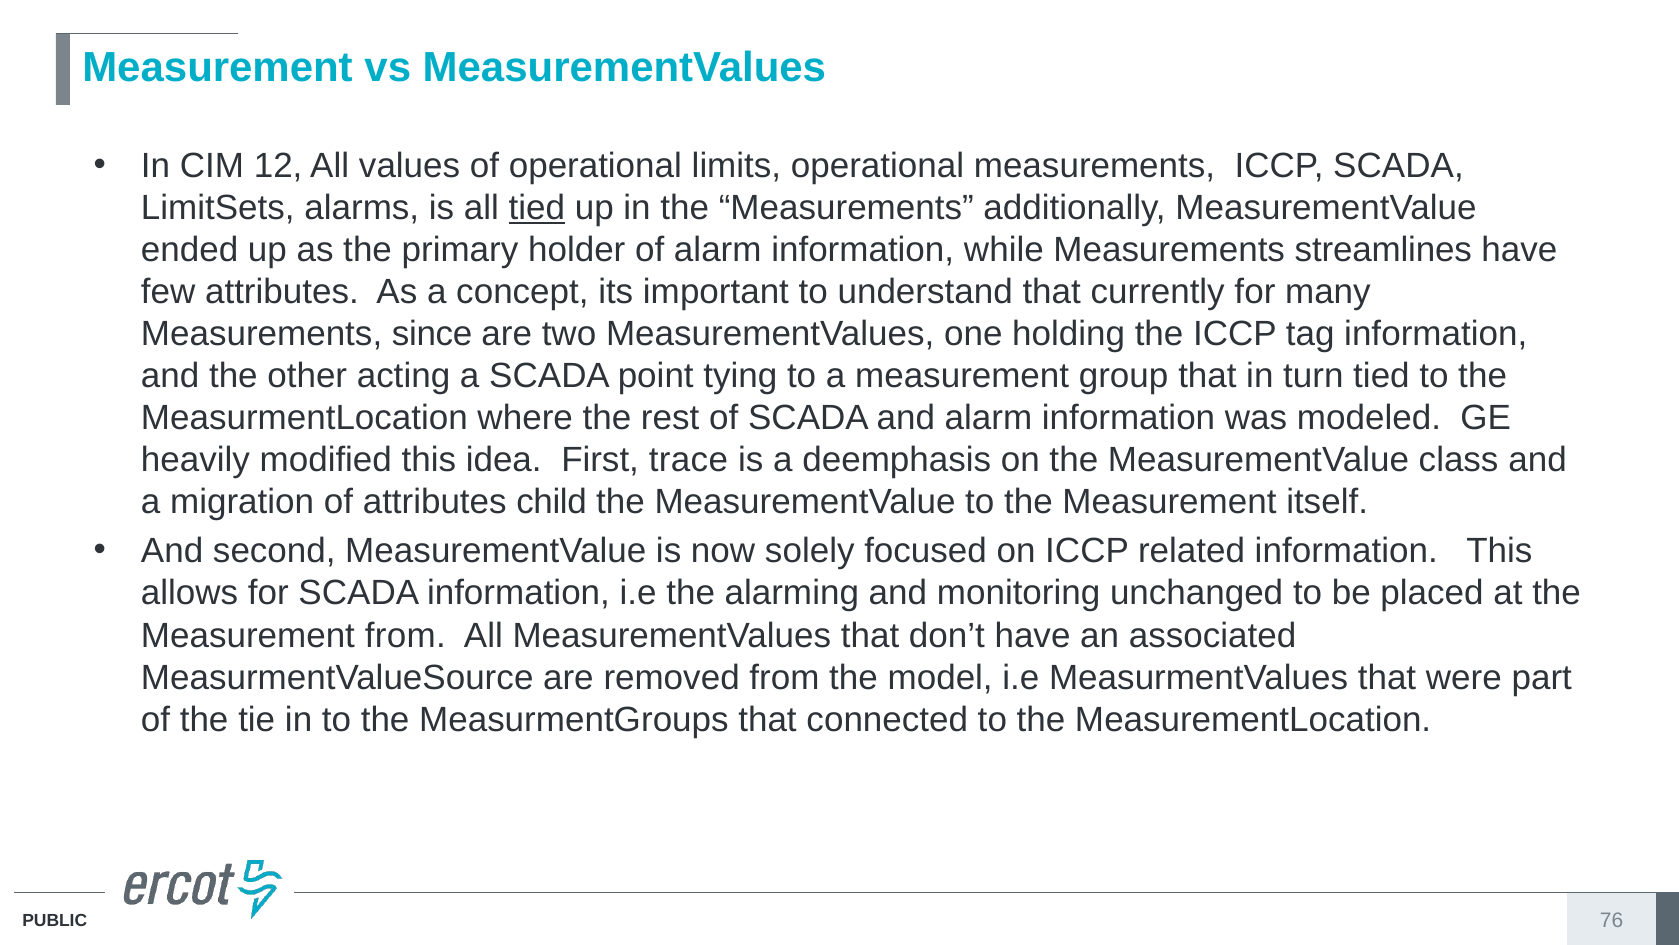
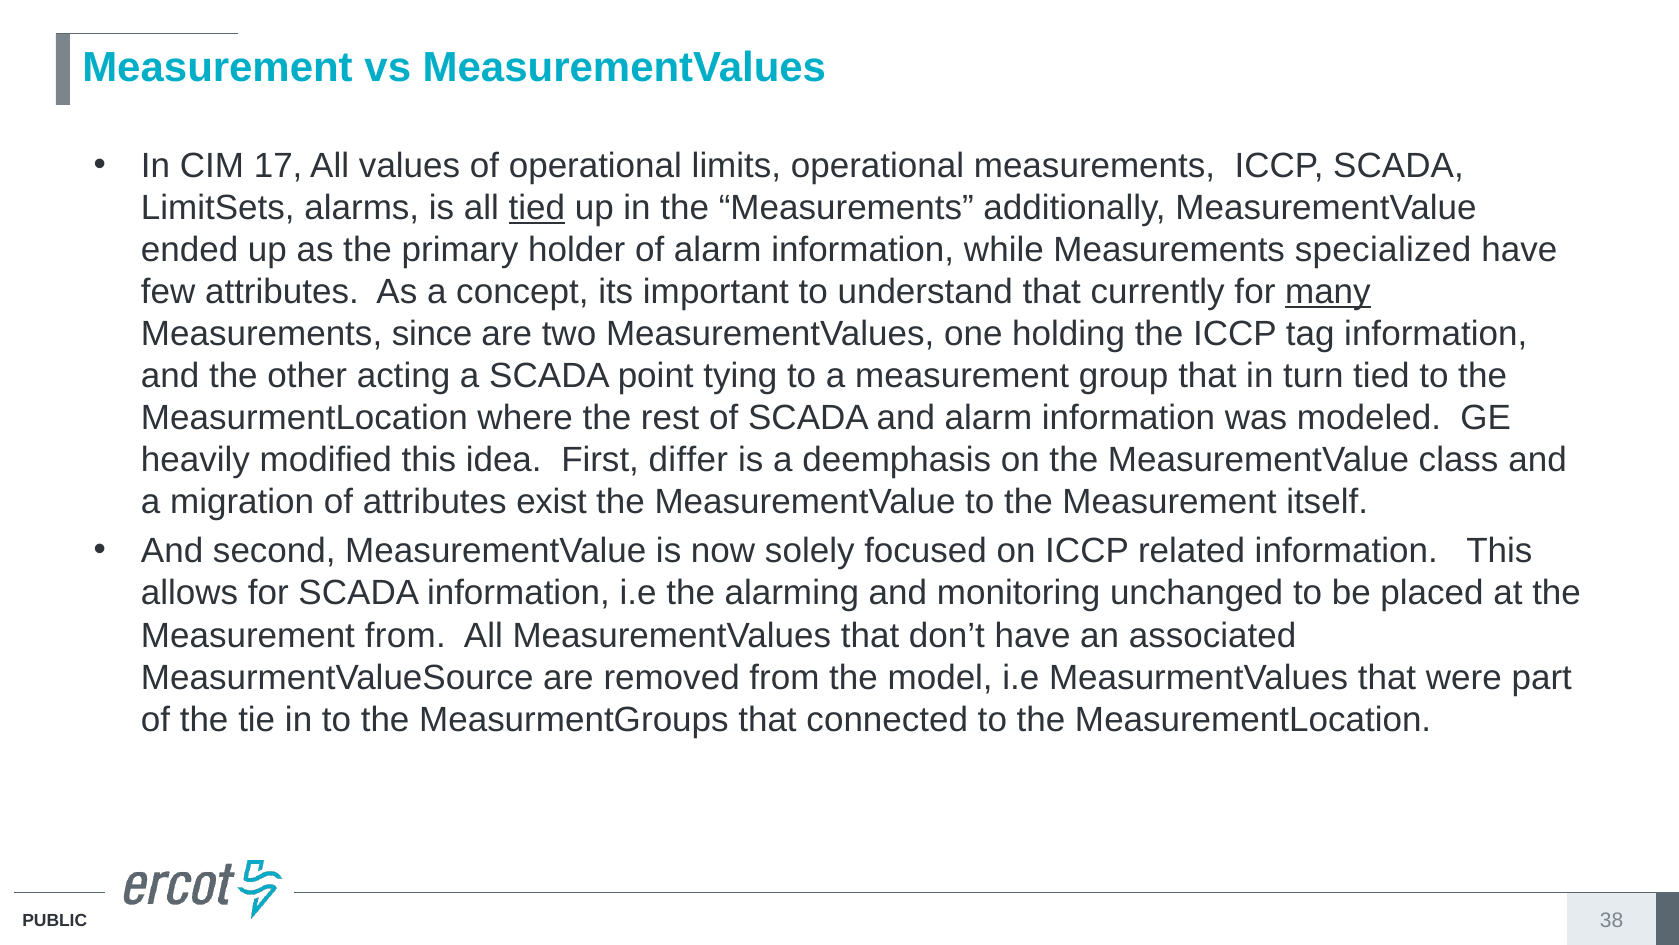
12: 12 -> 17 (278, 166)
streamlines: streamlines -> specialized (1383, 250)
many underline: none -> present (1328, 292)
trace: trace -> differ (688, 460)
child: child -> exist (552, 502)
76: 76 -> 38 (1612, 920)
